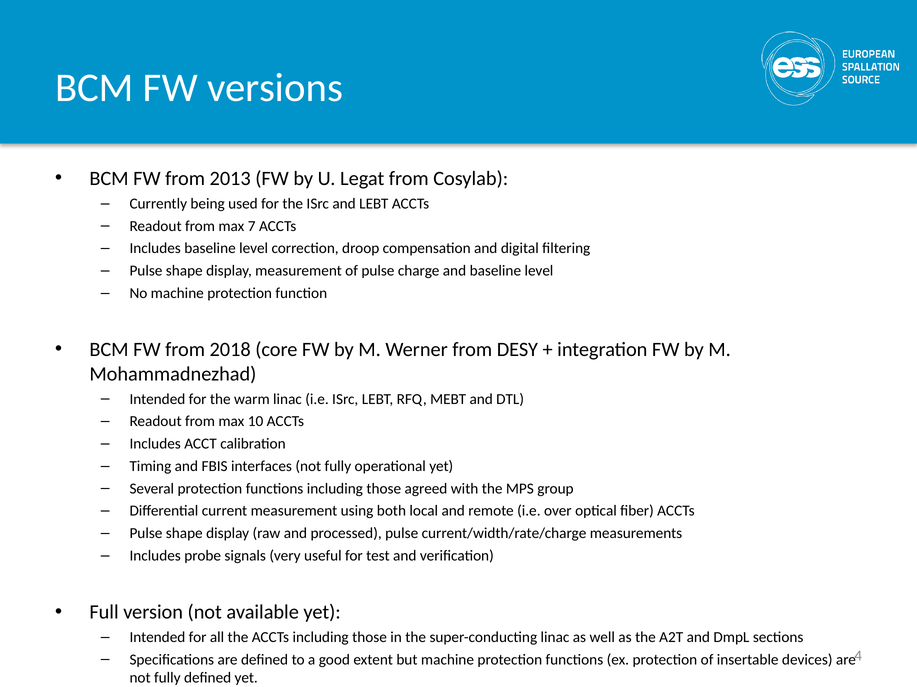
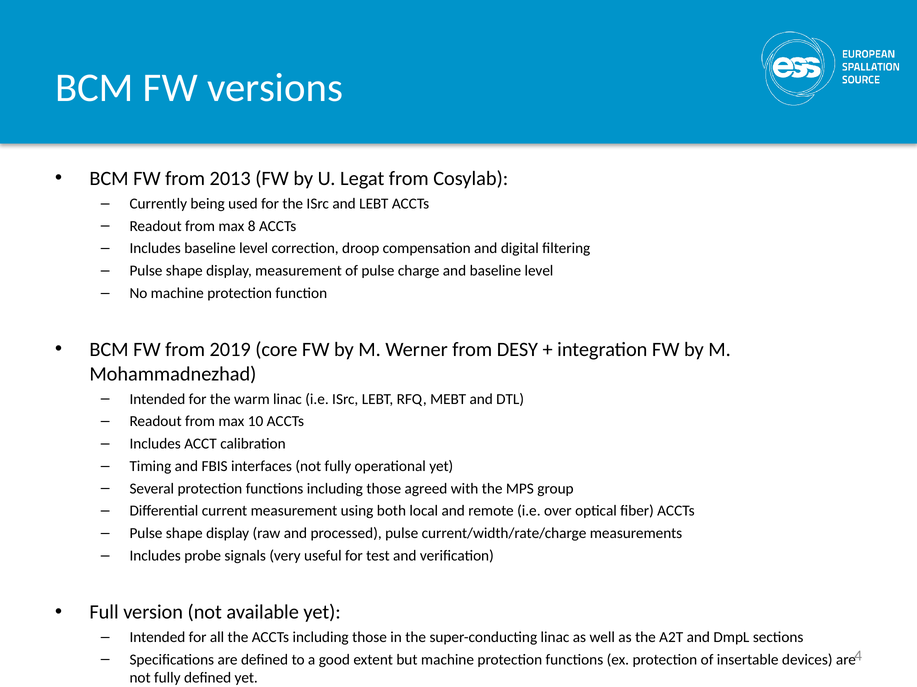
7: 7 -> 8 (252, 226)
2018: 2018 -> 2019 (230, 350)
